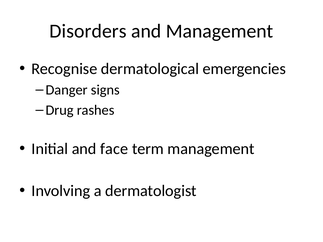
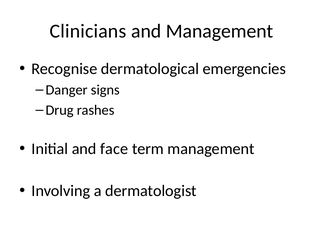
Disorders: Disorders -> Clinicians (88, 31)
